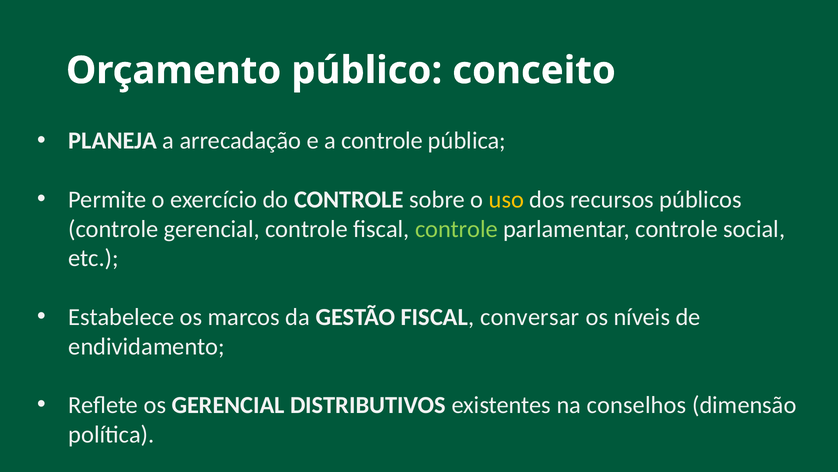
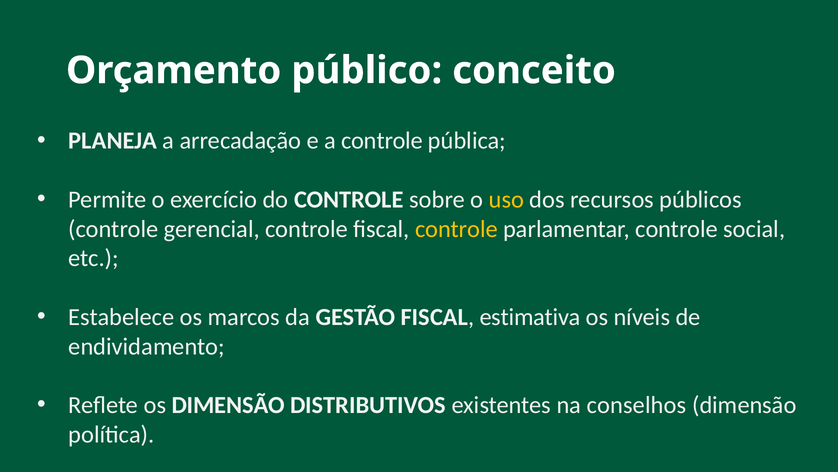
controle colour: light green -> yellow (456, 229)
conversar: conversar -> estimativa (530, 317)
os GERENCIAL: GERENCIAL -> DIMENSÃO (228, 405)
